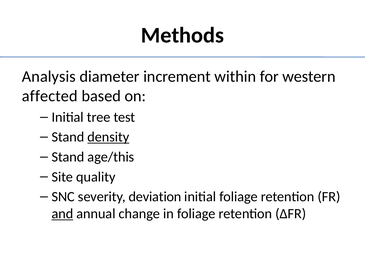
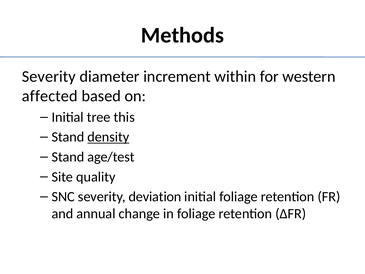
Analysis: Analysis -> Severity (49, 77)
test: test -> this (124, 117)
age/this: age/this -> age/test (111, 157)
and underline: present -> none (62, 214)
